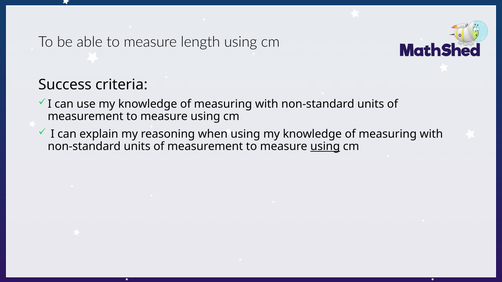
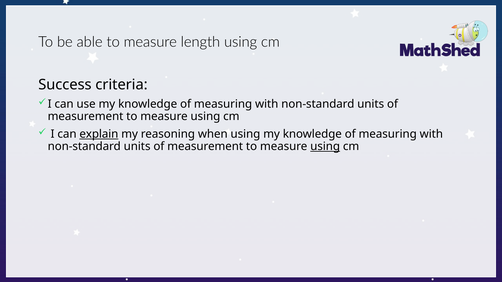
explain underline: none -> present (99, 134)
